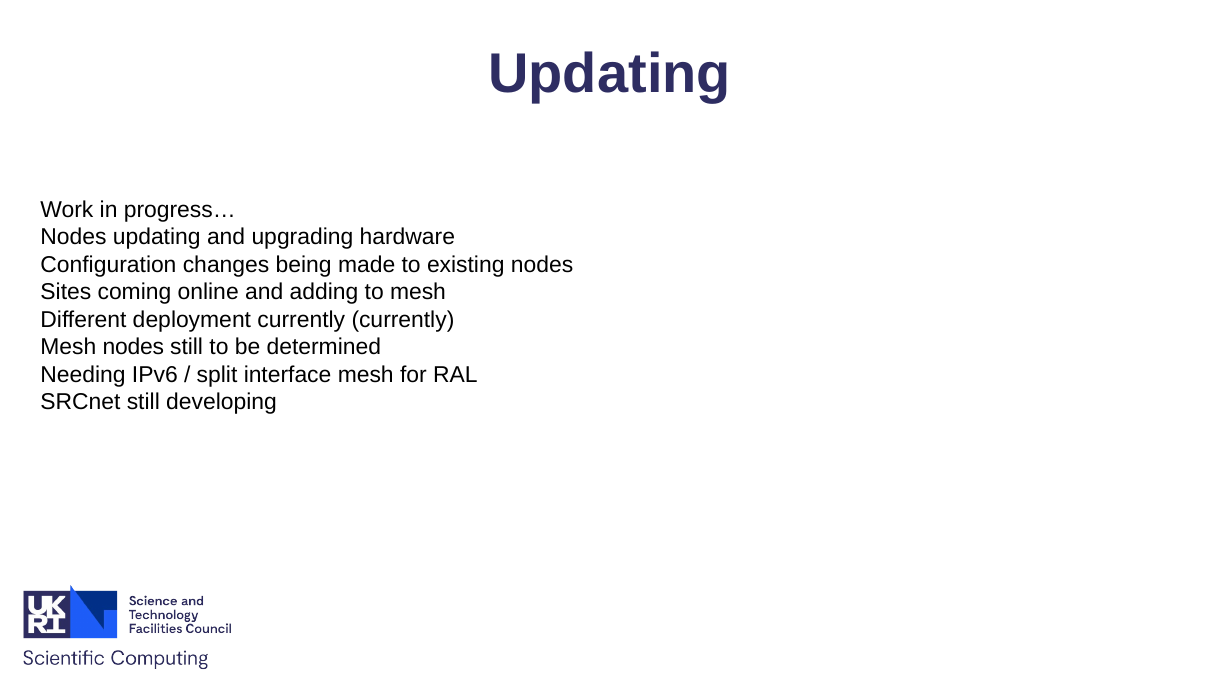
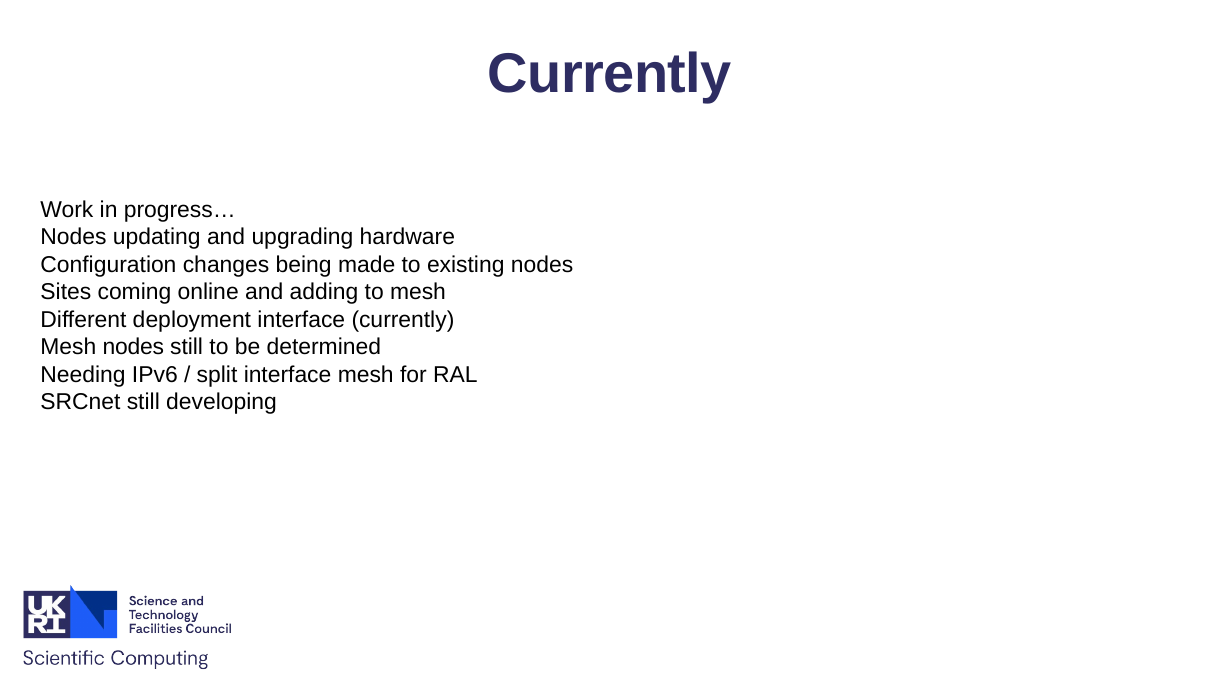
Updating: Updating -> Currently (610, 74)
deployment currently: currently -> interface (301, 320)
